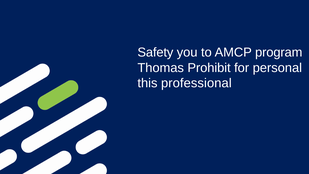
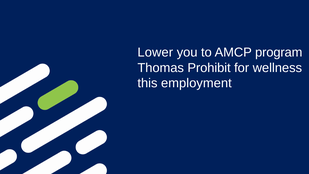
Safety: Safety -> Lower (155, 52)
personal: personal -> wellness (277, 68)
professional: professional -> employment (196, 83)
